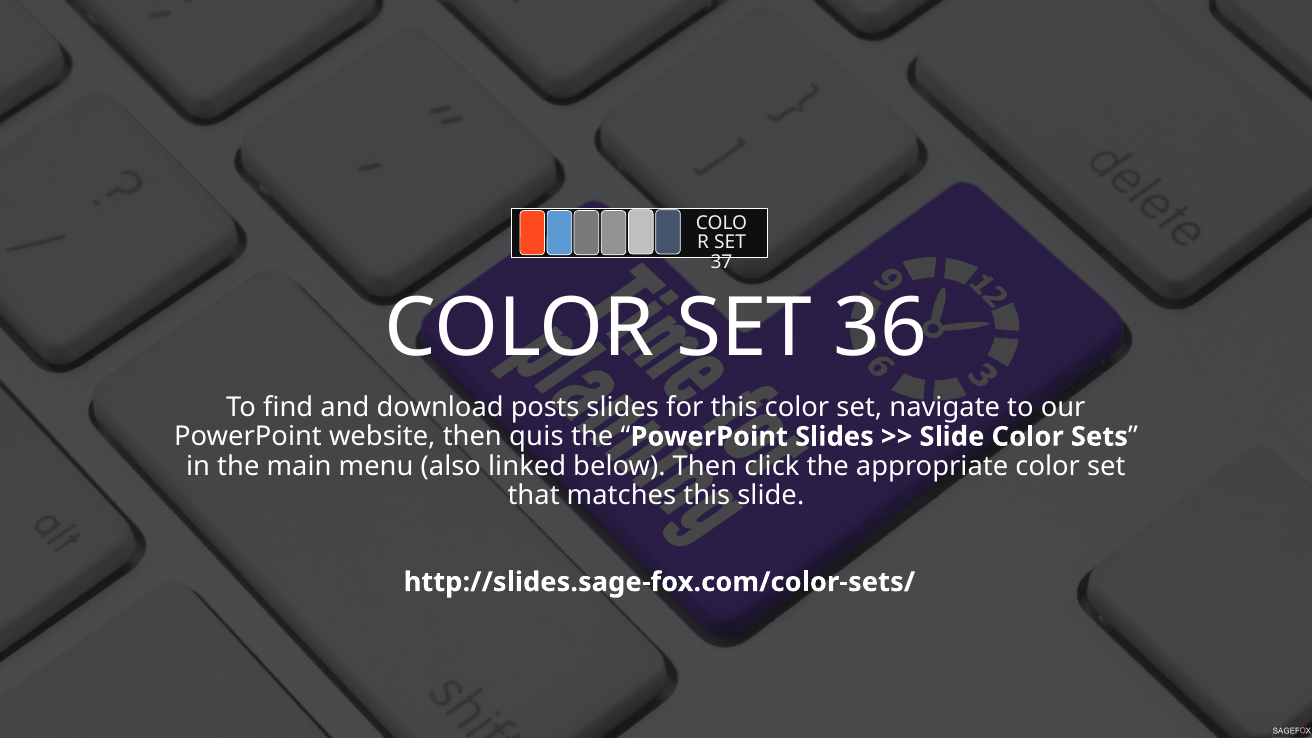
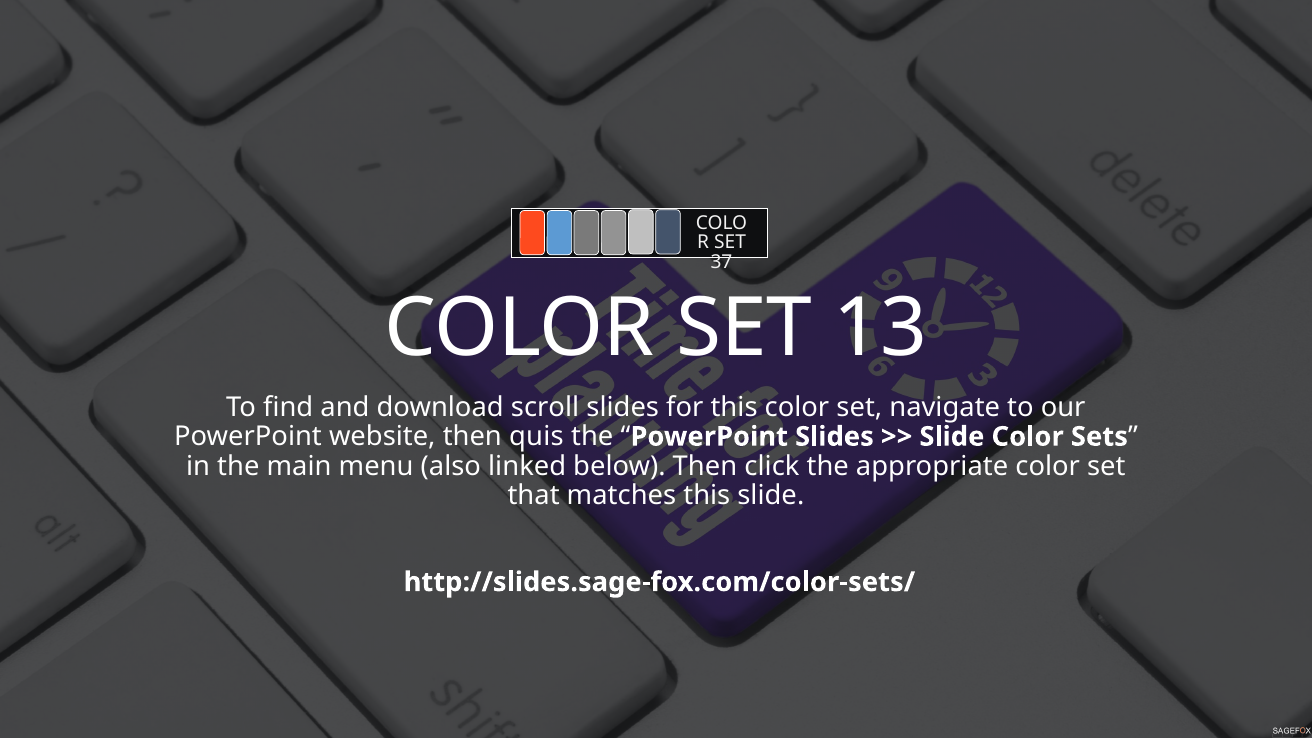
36: 36 -> 13 (881, 328)
posts: posts -> scroll (545, 407)
